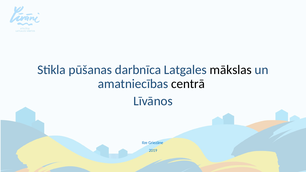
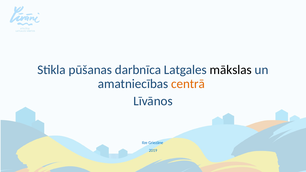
centrā colour: black -> orange (188, 84)
